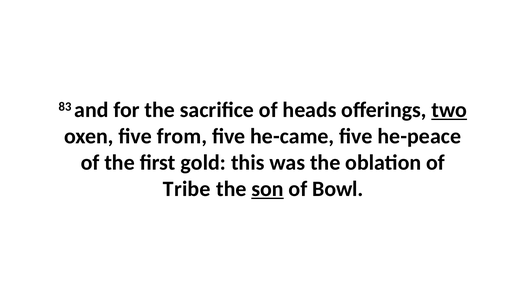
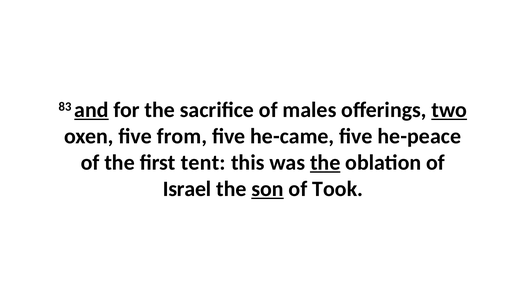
and underline: none -> present (91, 110)
heads: heads -> males (310, 110)
gold: gold -> tent (203, 163)
the underline: none -> present (325, 163)
Tribe: Tribe -> Israel (187, 189)
Bowl: Bowl -> Took (338, 189)
